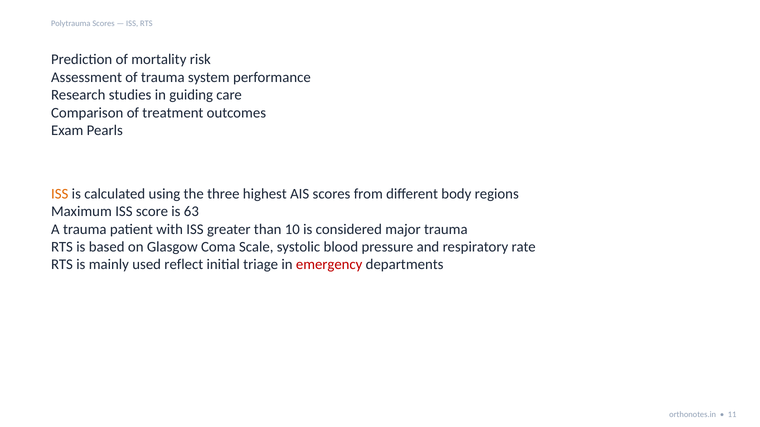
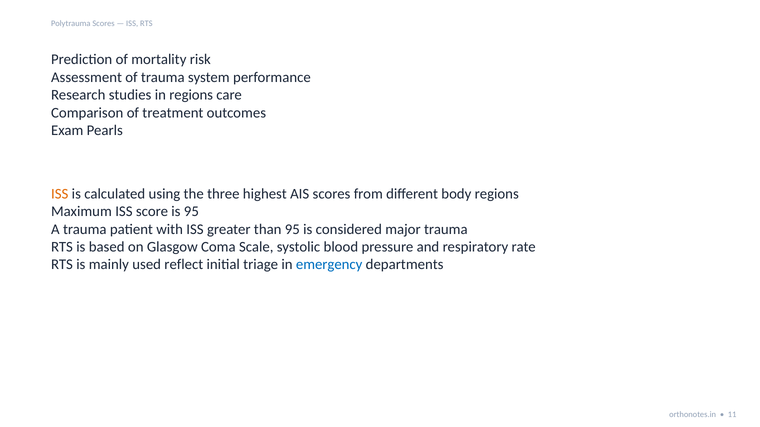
in guiding: guiding -> regions (191, 95)
is 63: 63 -> 95 (191, 212)
than 10: 10 -> 95 (292, 229)
emergency colour: red -> blue (329, 265)
